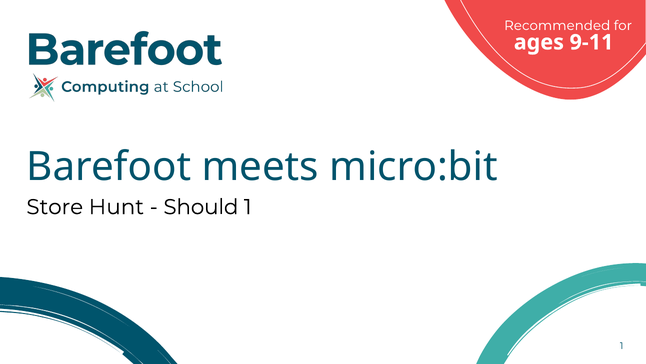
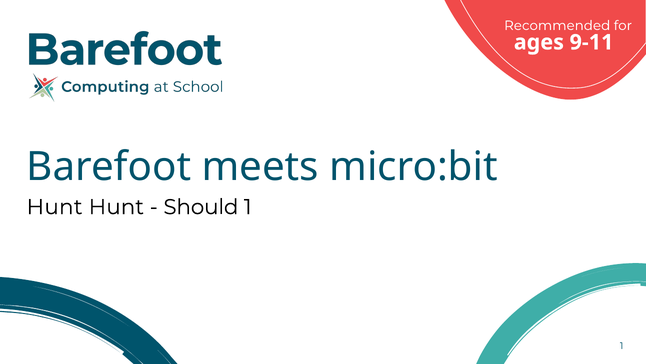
Store: Store -> Hunt (55, 207)
